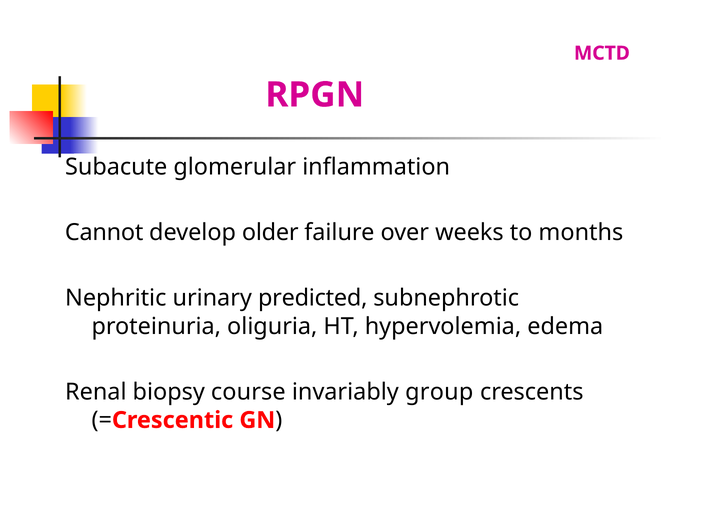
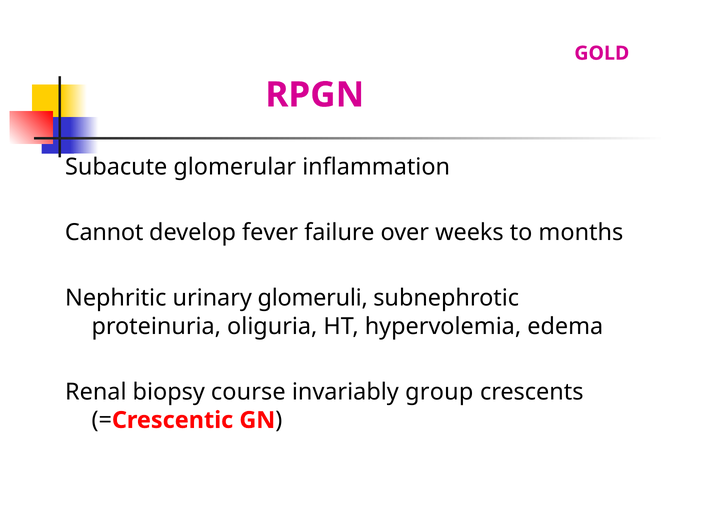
MCTD: MCTD -> GOLD (602, 53)
older: older -> fever (270, 232)
predicted: predicted -> glomeruli (313, 298)
